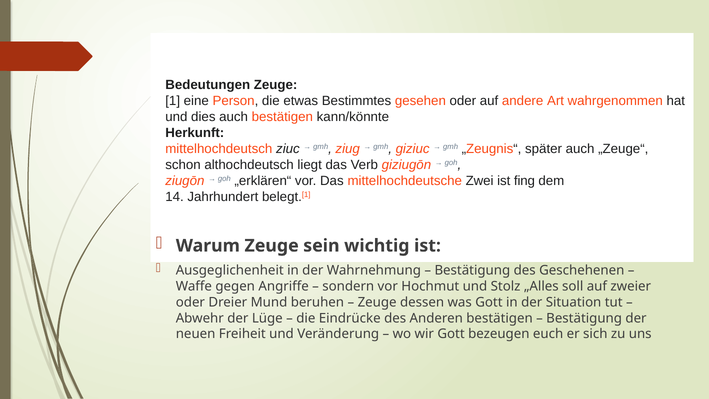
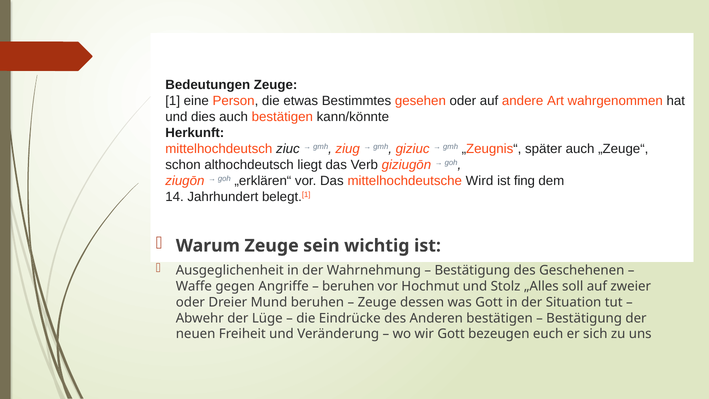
Zwei: Zwei -> Wird (480, 181)
sondern: sondern -> beruhen (348, 286)
